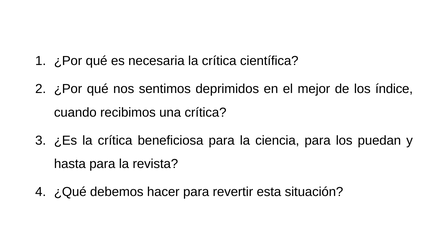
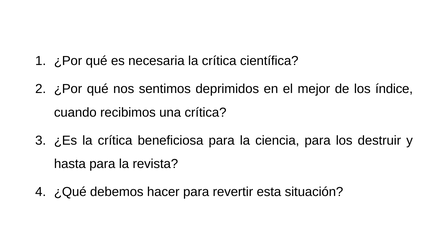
puedan: puedan -> destruir (379, 140)
